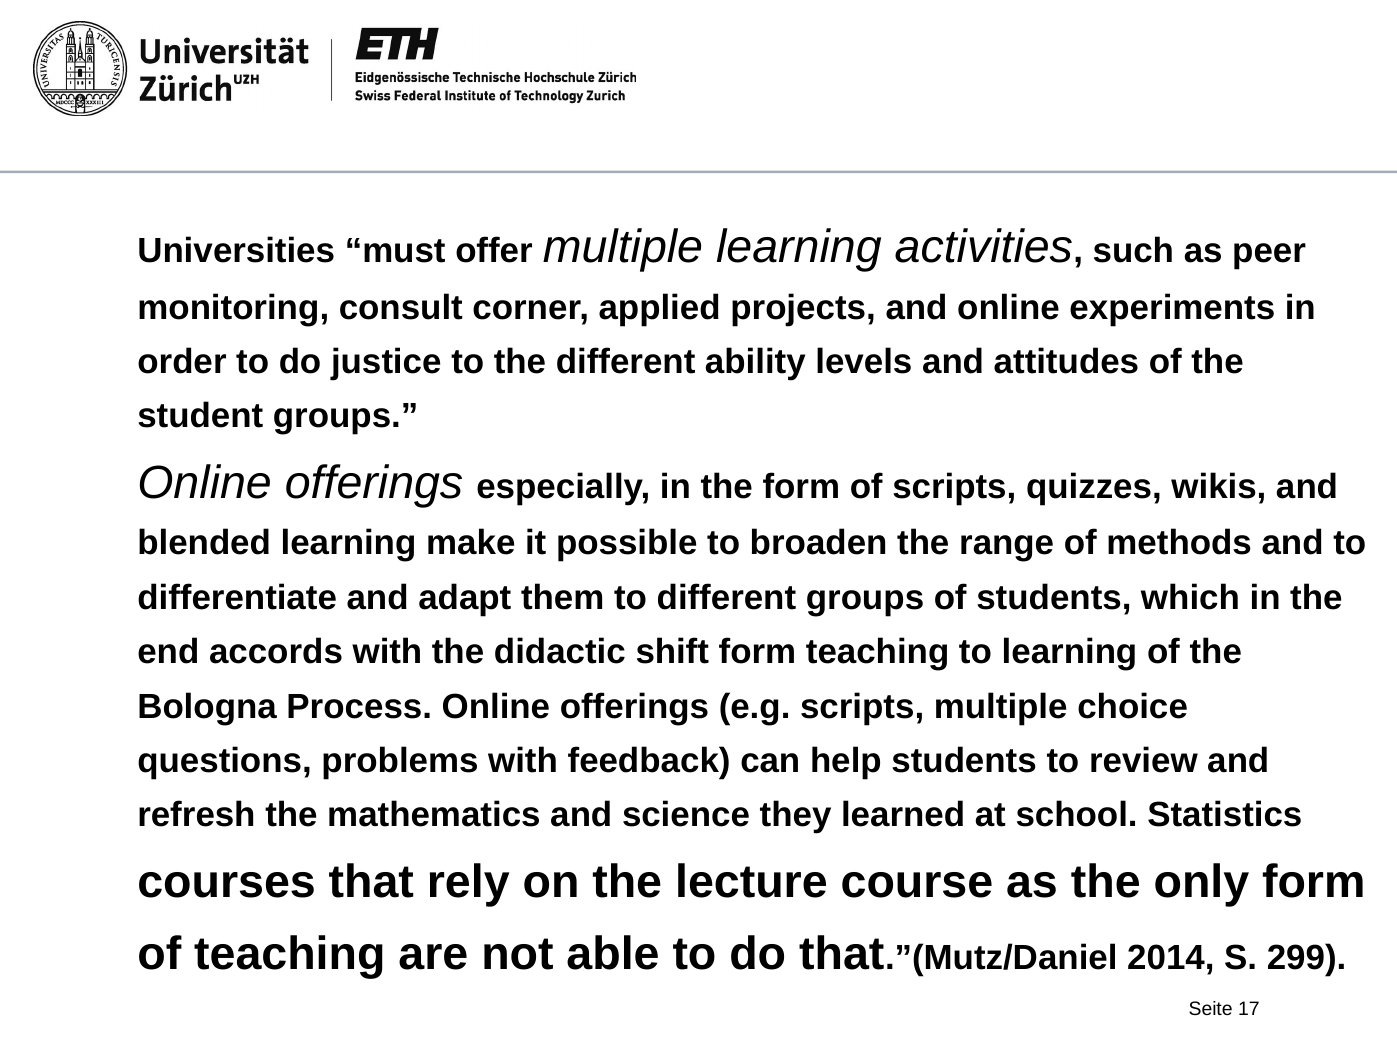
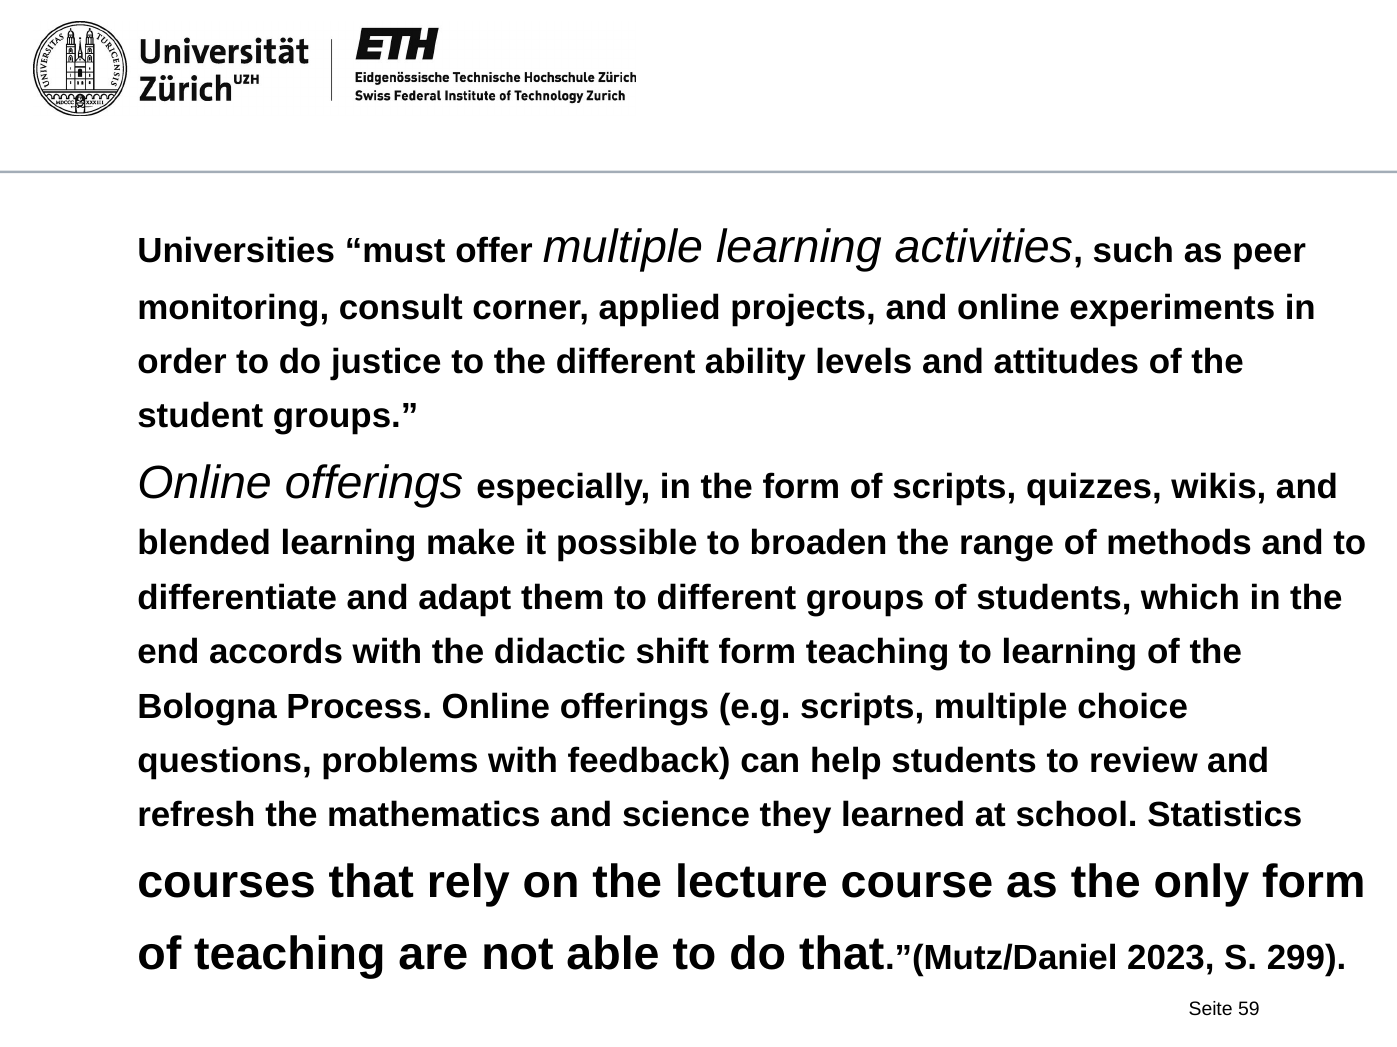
2014: 2014 -> 2023 (1171, 959)
17: 17 -> 59 (1249, 1010)
